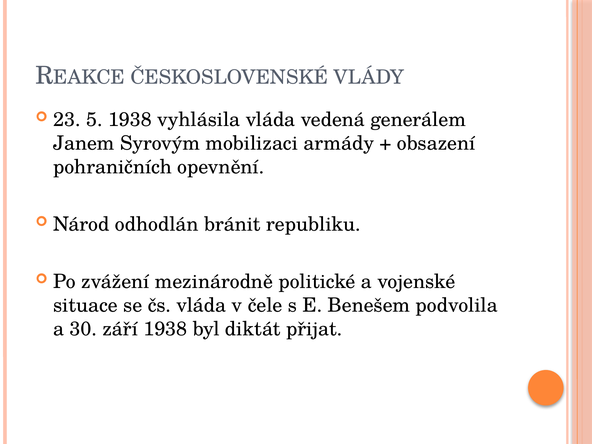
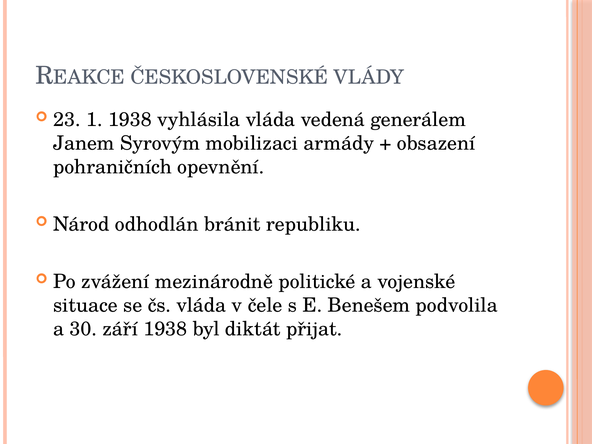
5: 5 -> 1 (94, 120)
